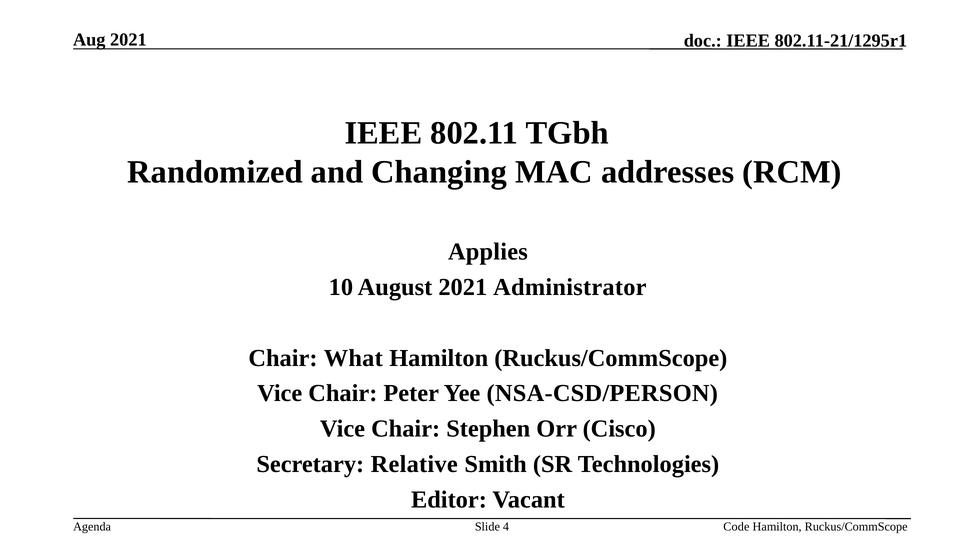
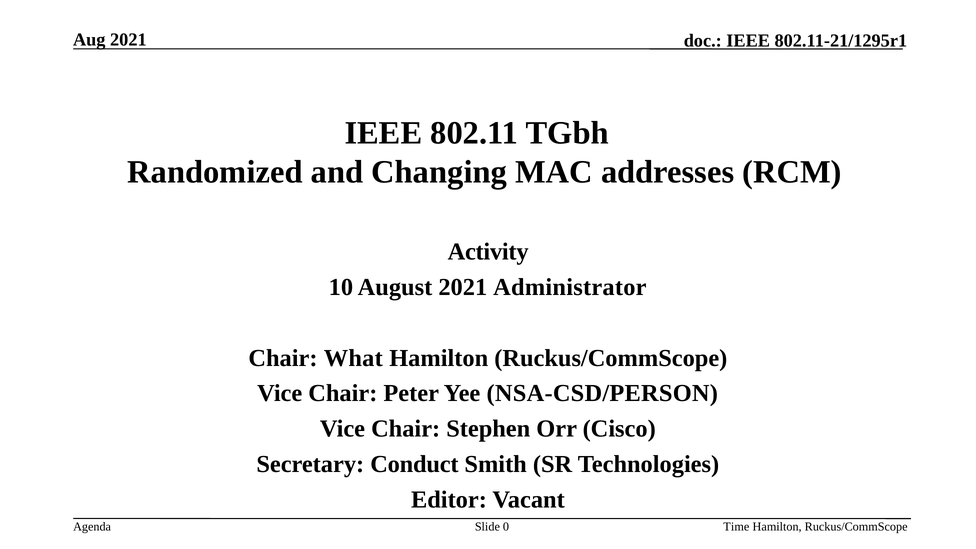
Applies: Applies -> Activity (488, 252)
Relative: Relative -> Conduct (414, 464)
Code: Code -> Time (736, 526)
4: 4 -> 0 (506, 527)
